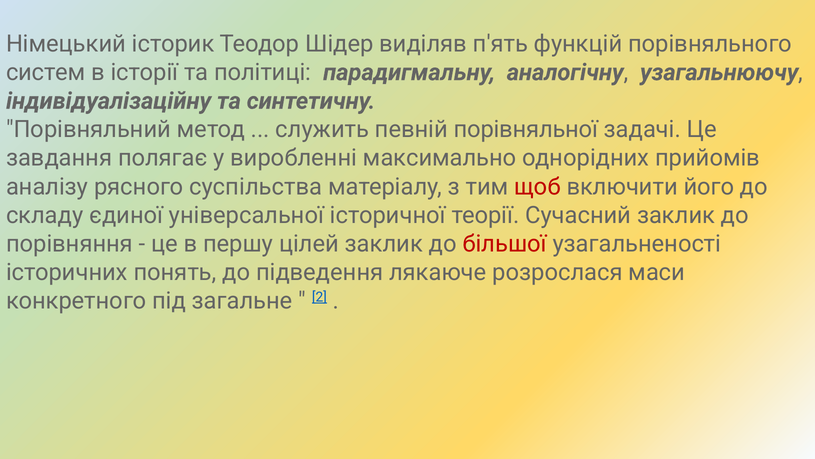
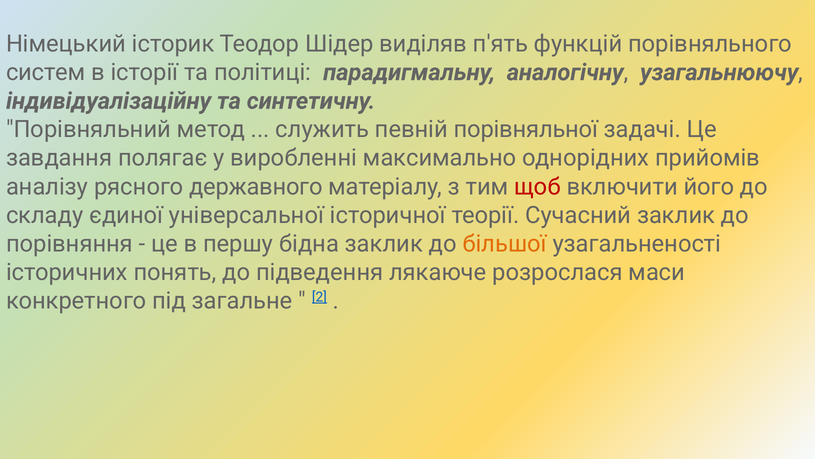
суспільства: суспільства -> державного (256, 186)
цілей: цілей -> бідна (309, 244)
більшої colour: red -> orange (505, 244)
